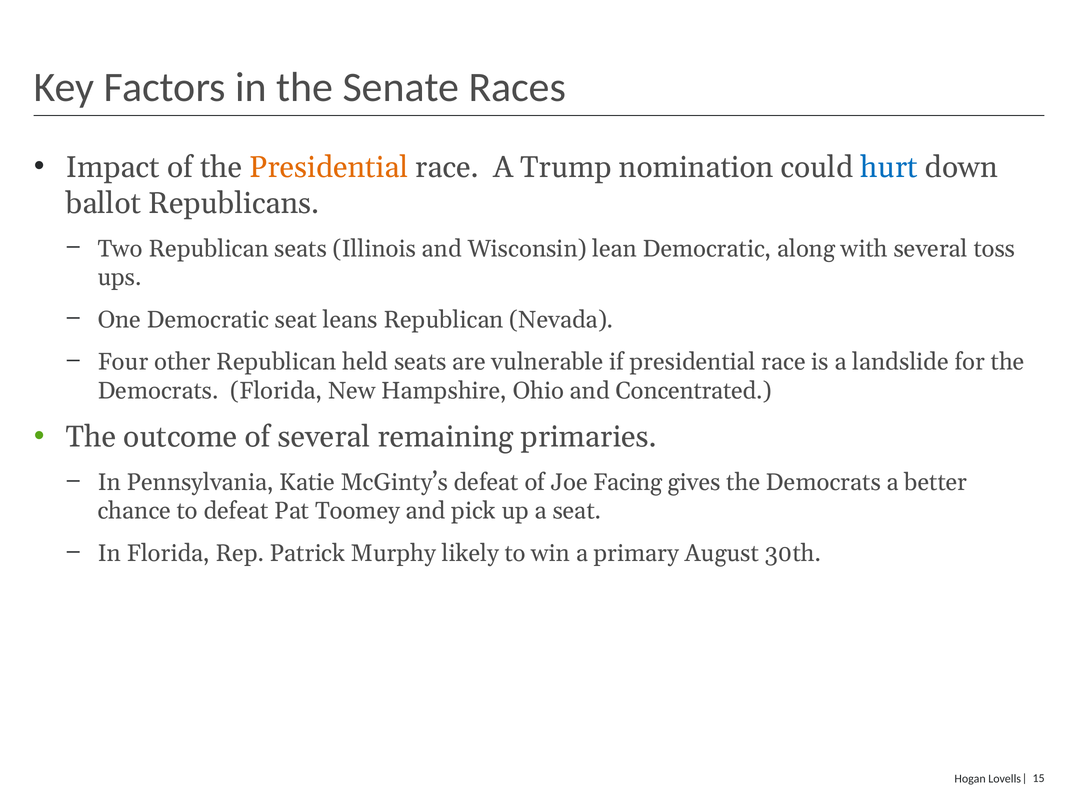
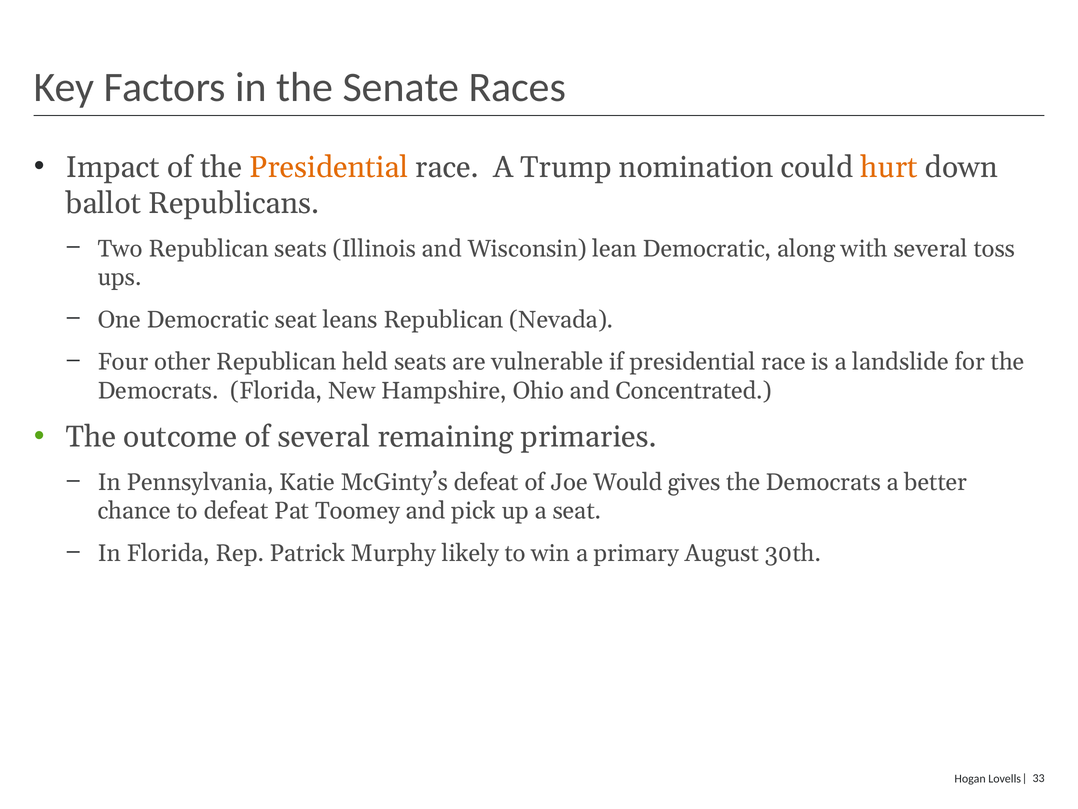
hurt colour: blue -> orange (889, 167)
Facing: Facing -> Would (628, 482)
15: 15 -> 33 (1039, 778)
